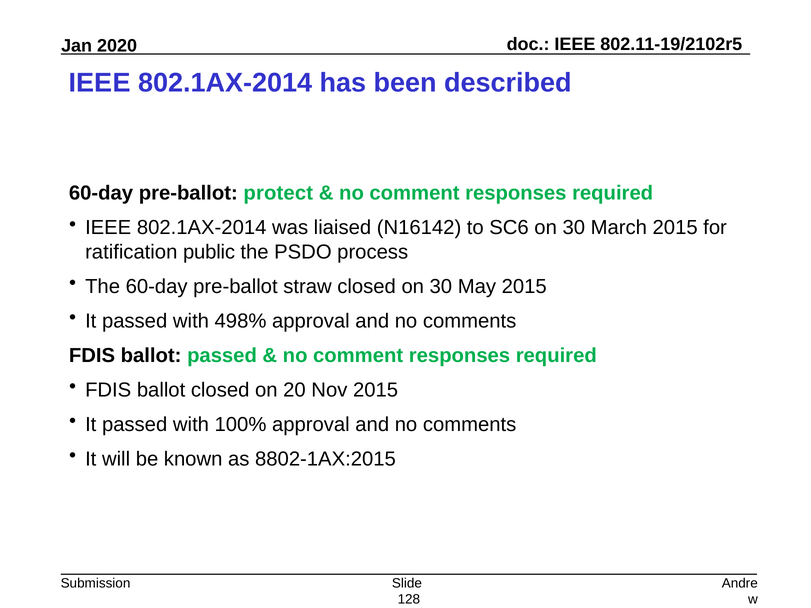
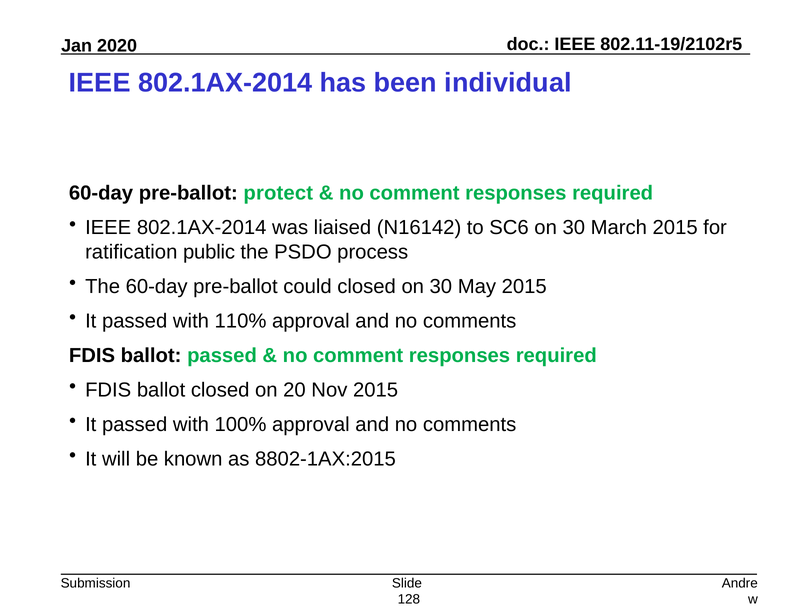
described: described -> individual (508, 83)
straw: straw -> could (307, 287)
498%: 498% -> 110% (240, 321)
